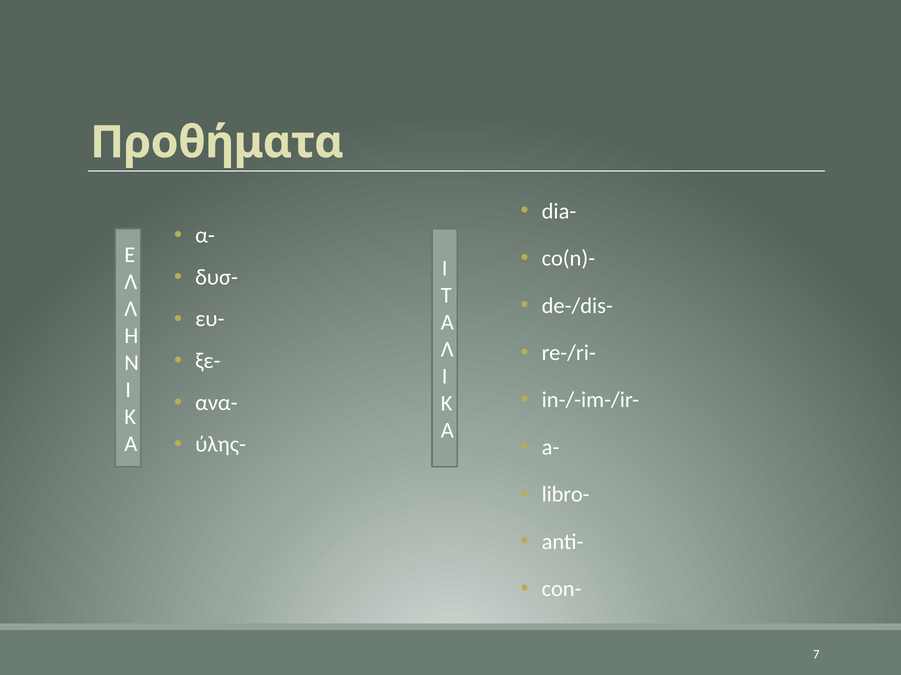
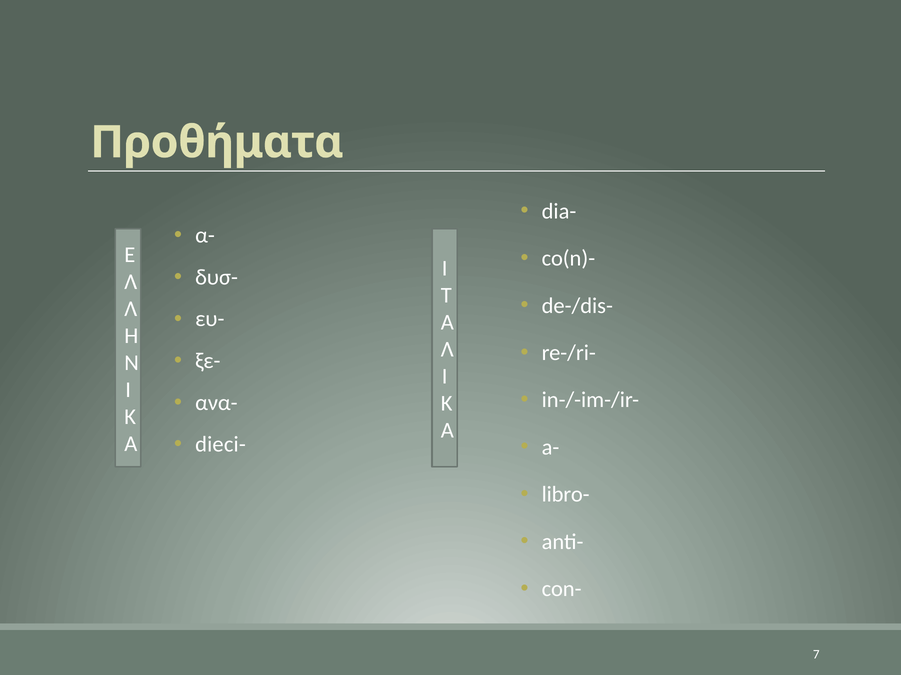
ύλης-: ύλης- -> dieci- (220, 445)
